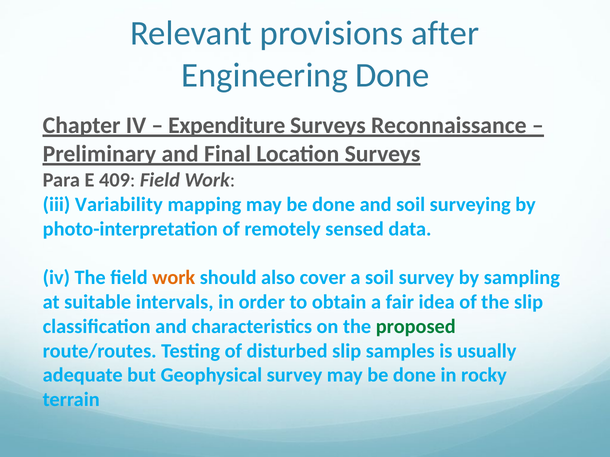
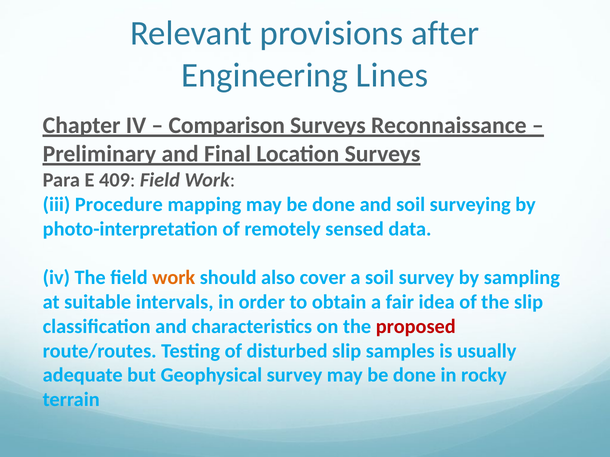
Engineering Done: Done -> Lines (392, 75)
Expenditure: Expenditure -> Comparison (227, 126)
Variability: Variability -> Procedure (119, 205)
proposed colour: green -> red (416, 327)
